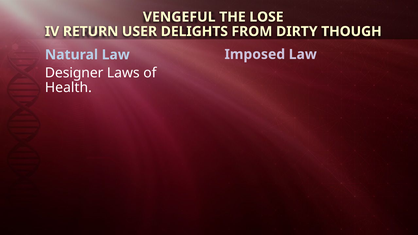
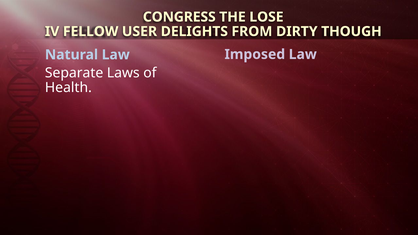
VENGEFUL: VENGEFUL -> CONGRESS (179, 17)
RETURN: RETURN -> FELLOW (91, 31)
Designer: Designer -> Separate (74, 73)
